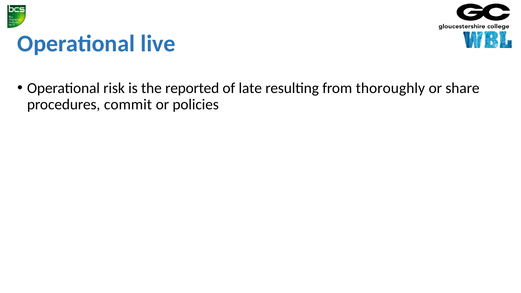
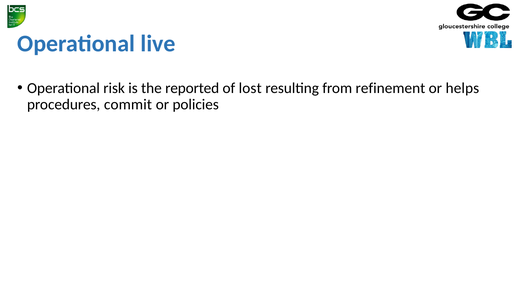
late: late -> lost (250, 88)
thoroughly: thoroughly -> refinement (390, 88)
share: share -> helps (462, 88)
